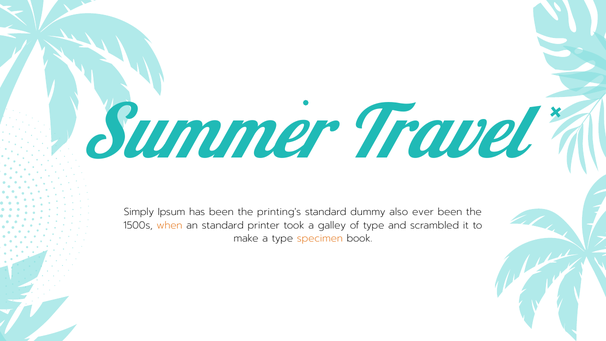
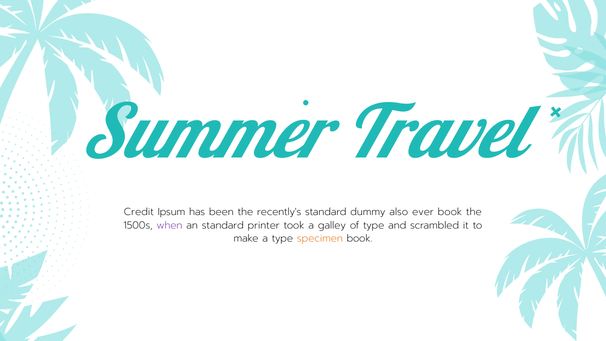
Simply: Simply -> Credit (139, 212)
printing's: printing's -> recently's (279, 212)
ever been: been -> book (450, 212)
when colour: orange -> purple (169, 225)
